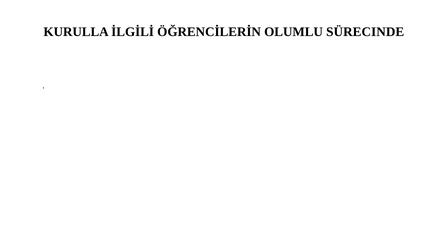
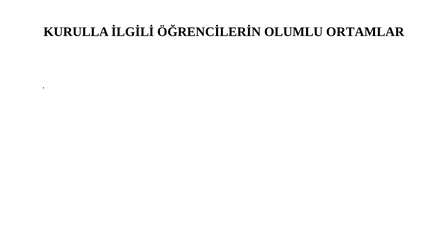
SÜRECINDE: SÜRECINDE -> ORTAMLAR (365, 32)
